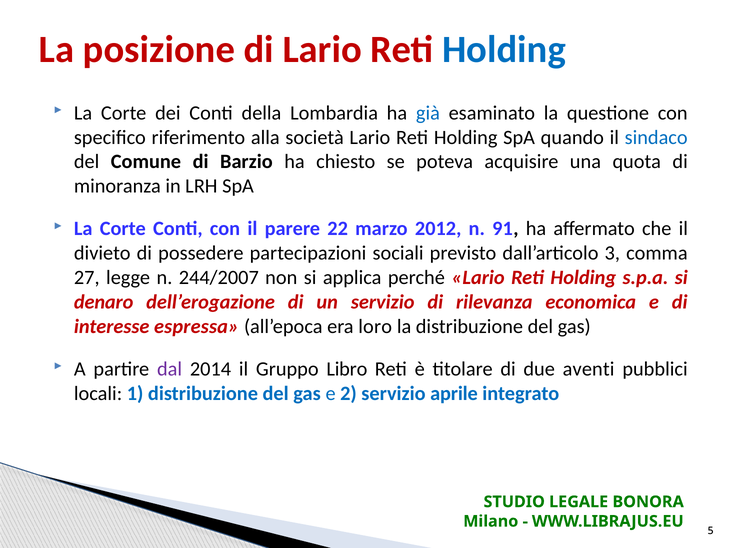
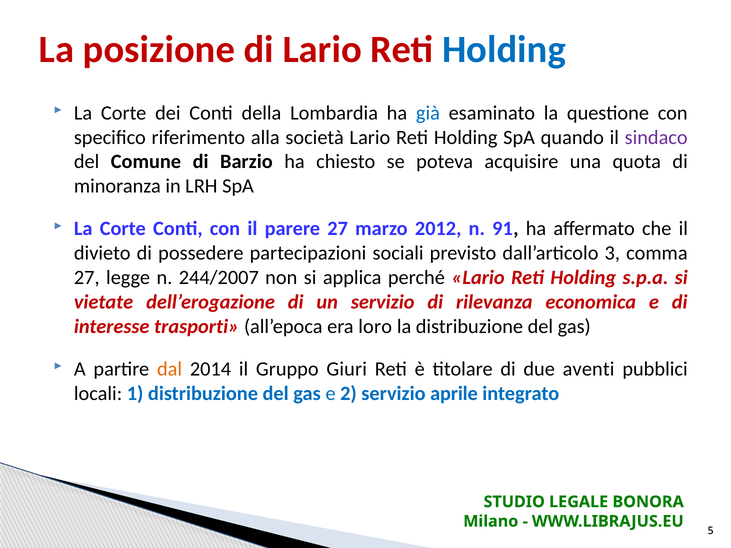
sindaco colour: blue -> purple (656, 137)
parere 22: 22 -> 27 (338, 229)
denaro: denaro -> vietate (104, 302)
espressa: espressa -> trasporti (197, 327)
dal colour: purple -> orange (170, 369)
Libro: Libro -> Giuri (347, 369)
